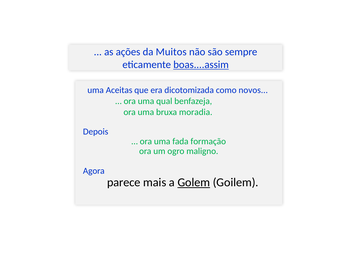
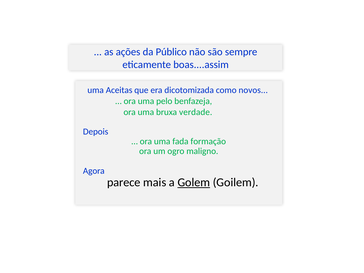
Muitos: Muitos -> Público (171, 52)
boas....assim underline: present -> none (201, 65)
qual: qual -> pelo (164, 101)
moradia: moradia -> verdade (196, 112)
